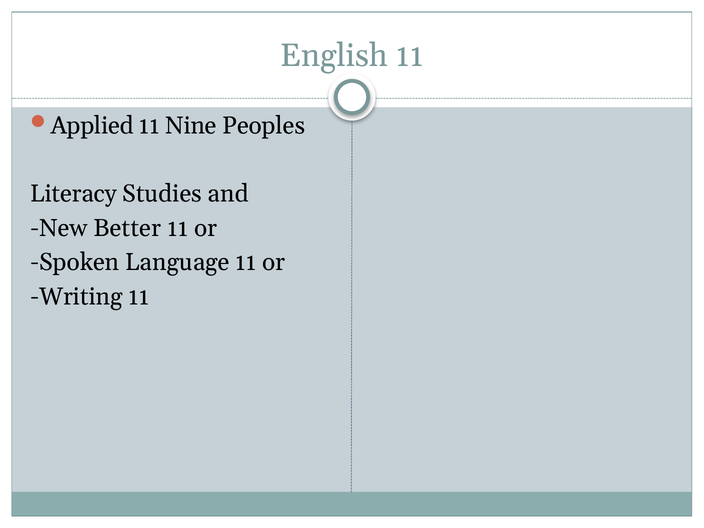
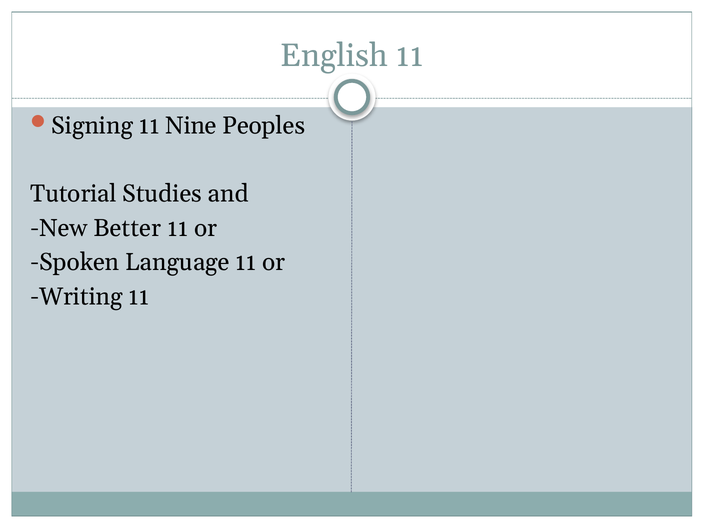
Applied: Applied -> Signing (92, 125)
Literacy: Literacy -> Tutorial (73, 194)
